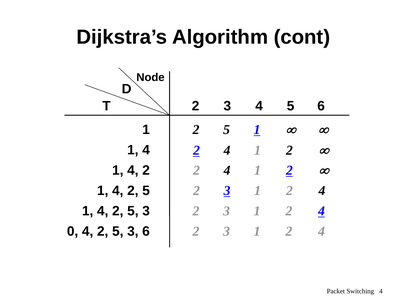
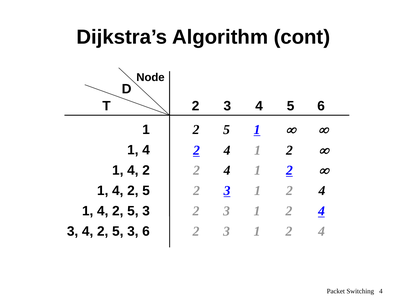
0: 0 -> 3 (73, 232)
